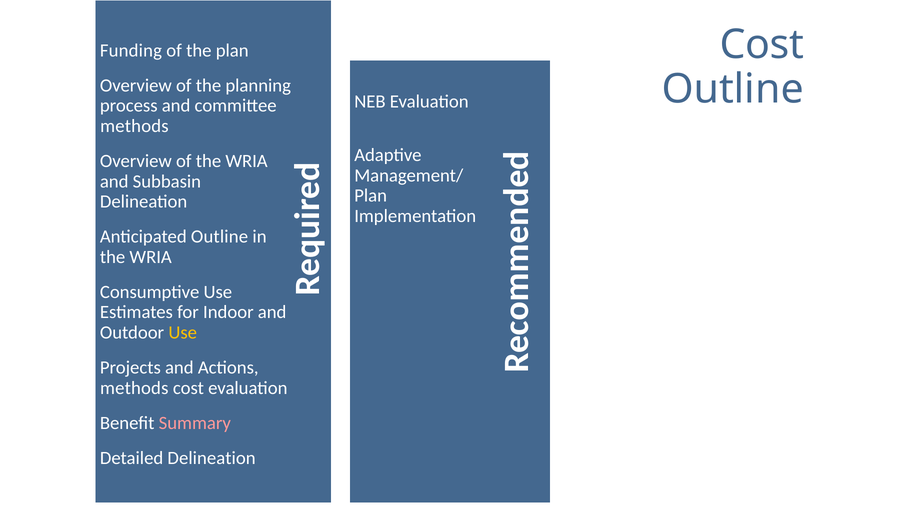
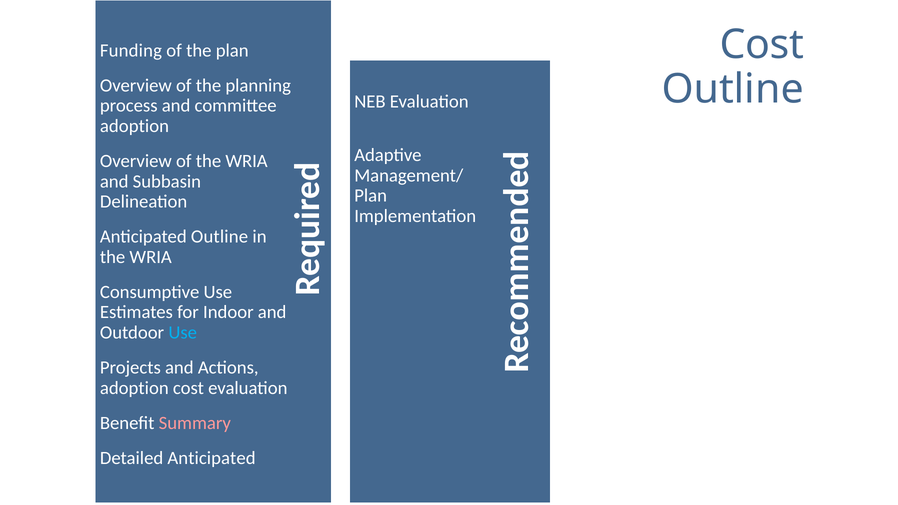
methods: methods -> adoption (134, 126)
Use colour: yellow -> light blue (183, 333)
methods: methods -> adoption (134, 388)
Detailed Delineation: Delineation -> Anticipated (212, 458)
